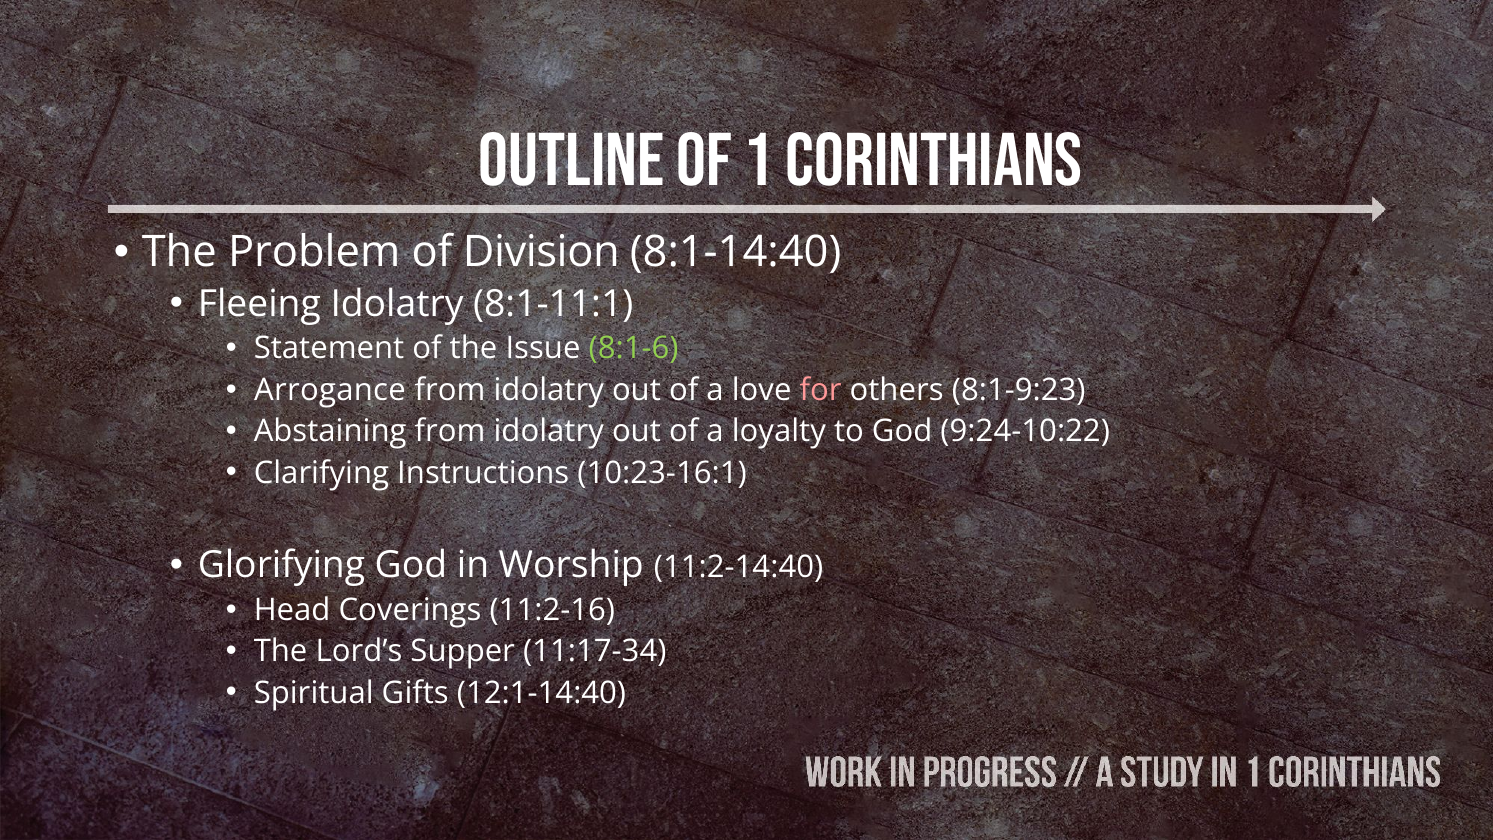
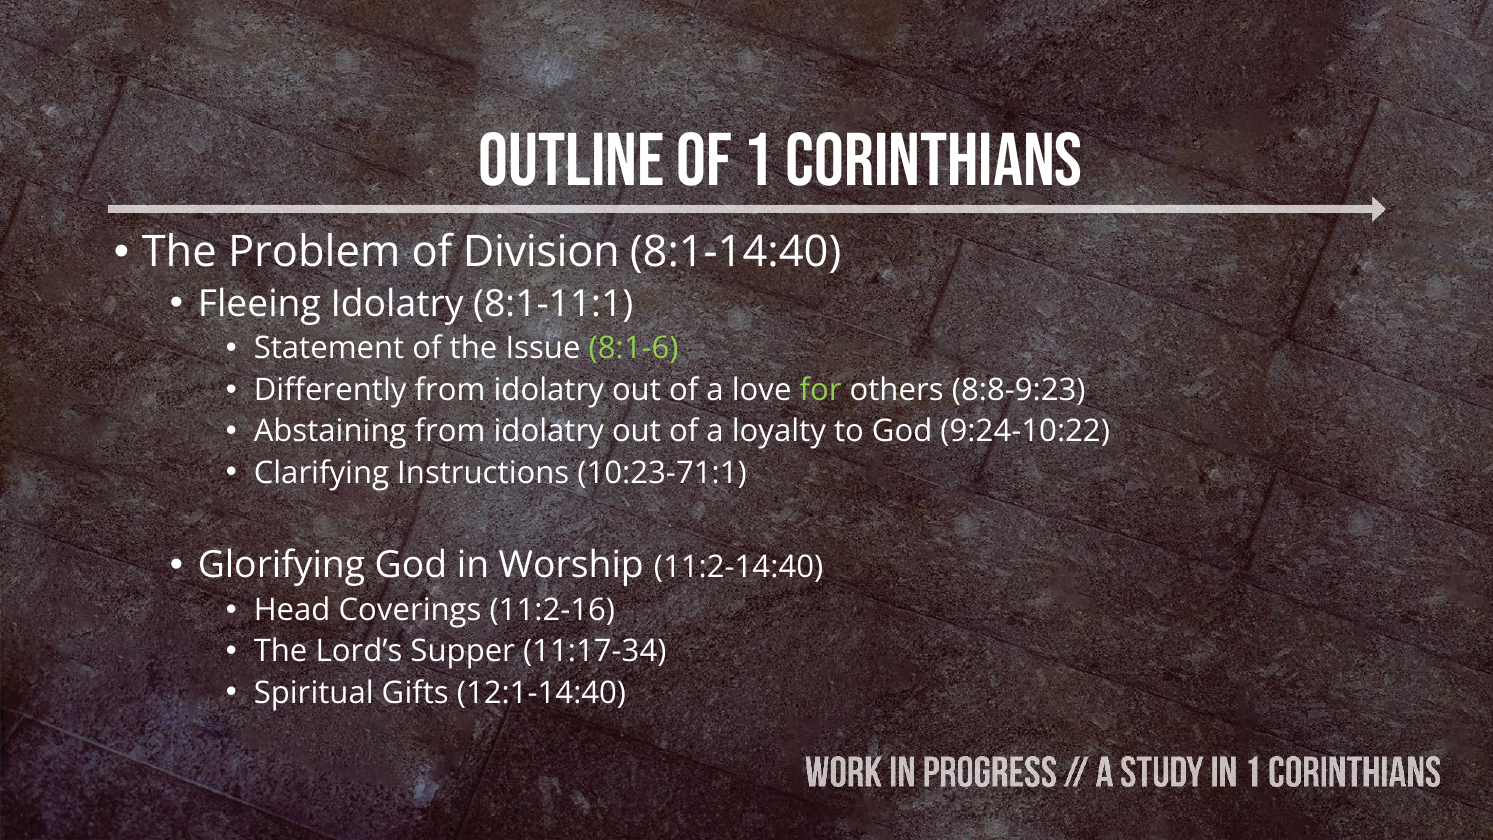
Arrogance: Arrogance -> Differently (330, 390)
for colour: pink -> light green (821, 390)
8:1-9:23: 8:1-9:23 -> 8:8-9:23 (1019, 390)
10:23-16:1: 10:23-16:1 -> 10:23-71:1 (662, 473)
